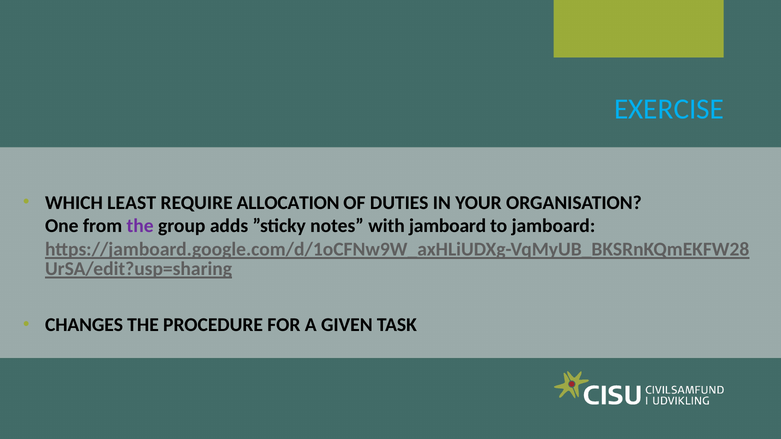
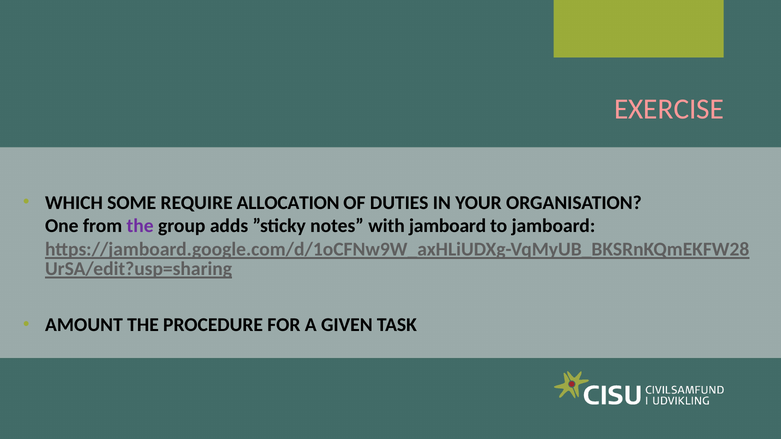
EXERCISE colour: light blue -> pink (669, 109)
LEAST: LEAST -> SOME (132, 203)
CHANGES: CHANGES -> AMOUNT (84, 325)
